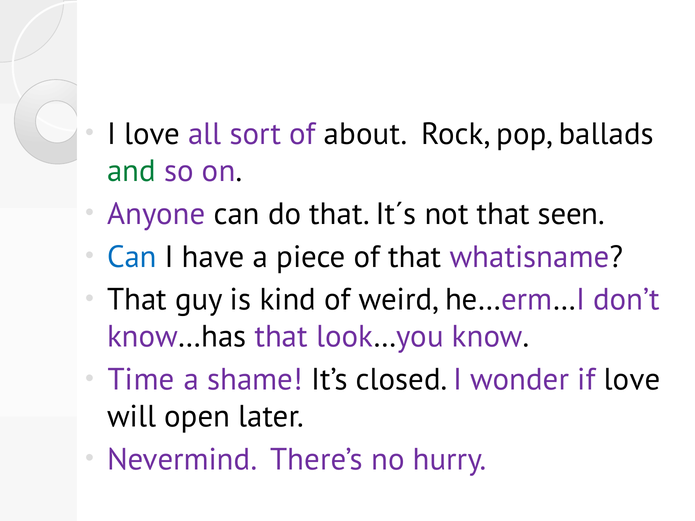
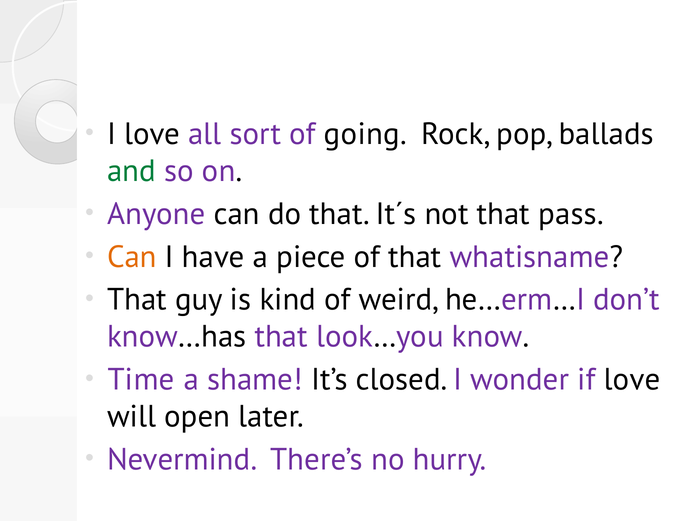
about: about -> going (365, 134)
seen: seen -> pass (571, 214)
Can colour: blue -> orange (132, 257)
